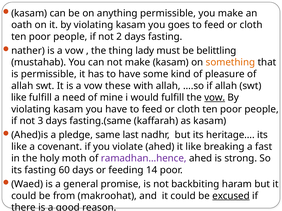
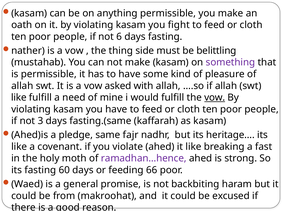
goes: goes -> fight (179, 25)
2: 2 -> 6 (119, 37)
lady: lady -> side (145, 51)
something colour: orange -> purple (230, 62)
these: these -> asked (118, 86)
last: last -> fajr (131, 135)
14: 14 -> 66 (152, 170)
excused underline: present -> none (231, 196)
